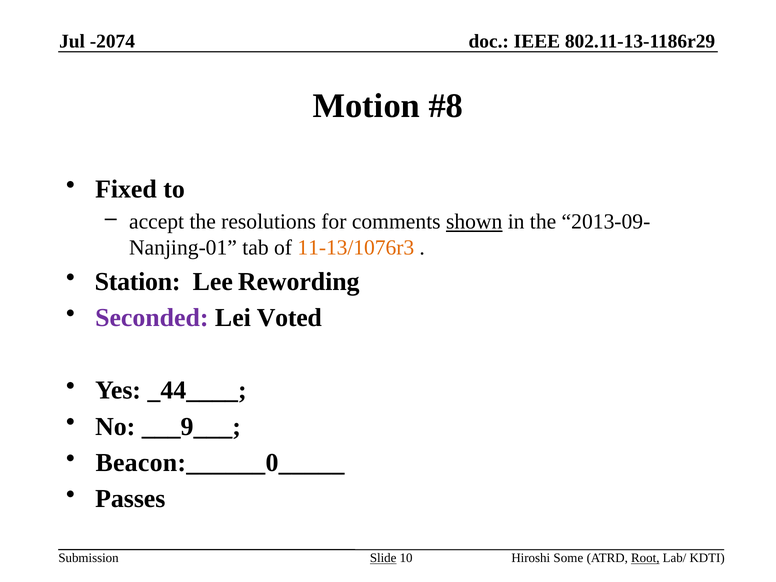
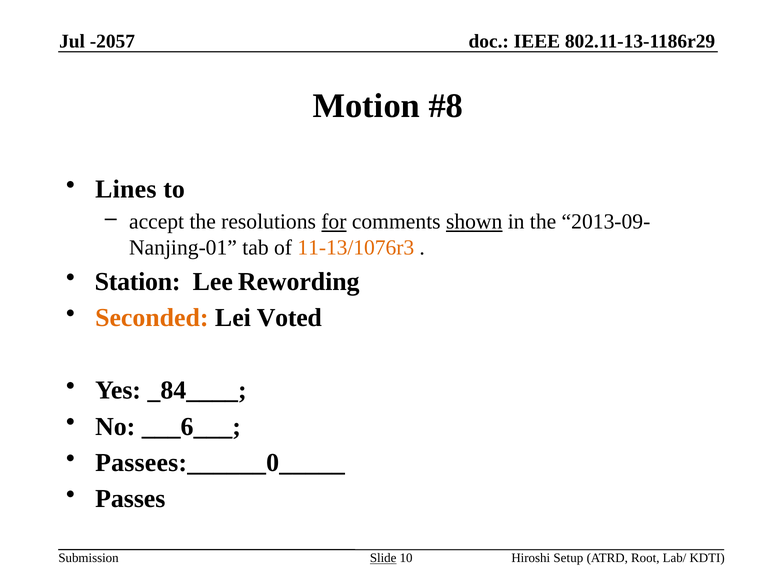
-2074: -2074 -> -2057 (112, 41)
Fixed: Fixed -> Lines (126, 189)
for underline: none -> present (334, 222)
Seconded colour: purple -> orange (152, 318)
_44____: _44____ -> _84____ (197, 390)
___9___: ___9___ -> ___6___ (191, 427)
Beacon:______0_____: Beacon:______0_____ -> Passees:______0_____ (220, 463)
Some: Some -> Setup (568, 558)
Root underline: present -> none (645, 558)
